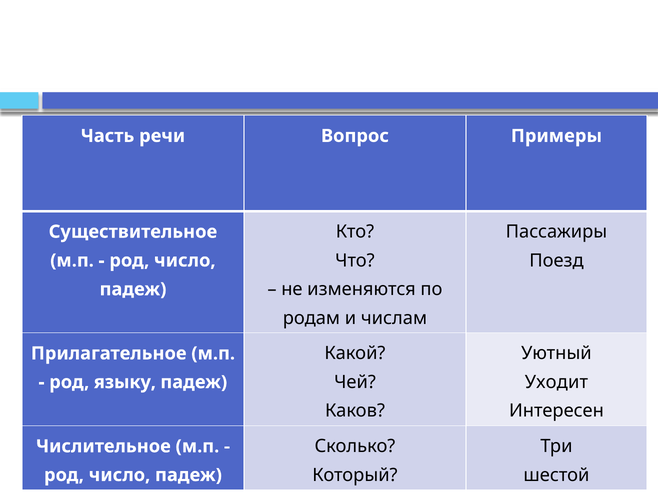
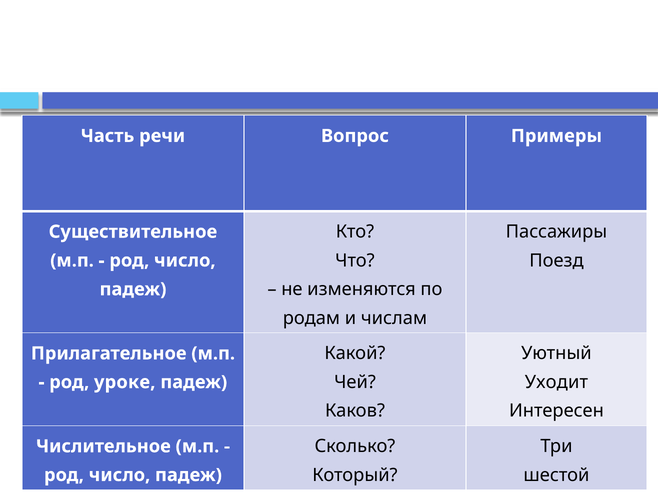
языку: языку -> уроке (125, 382)
